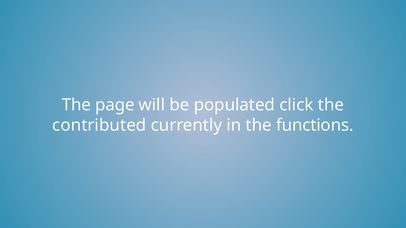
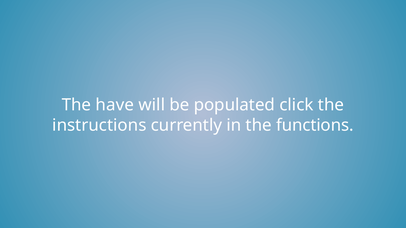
page: page -> have (115, 105)
contributed: contributed -> instructions (99, 126)
